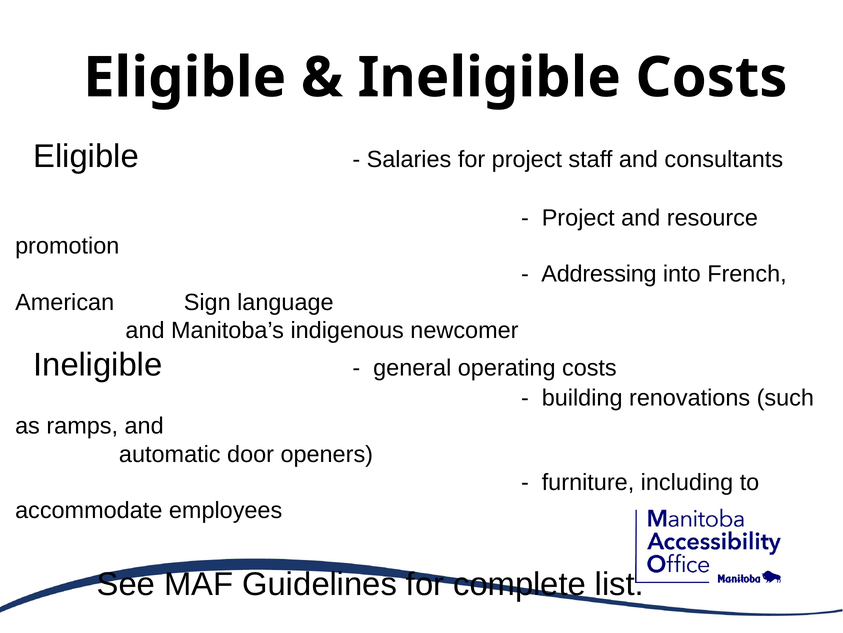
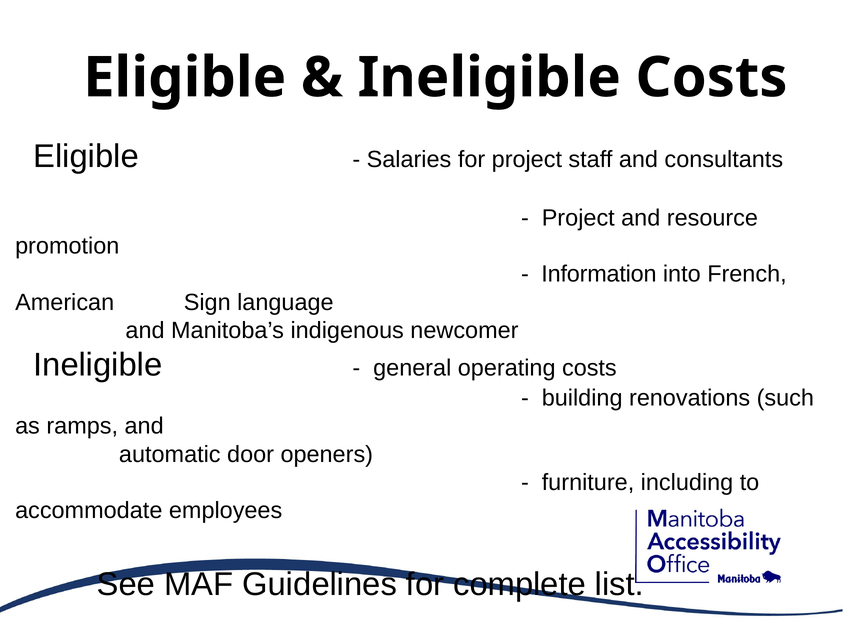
Addressing: Addressing -> Information (599, 274)
